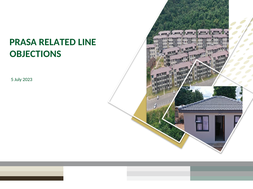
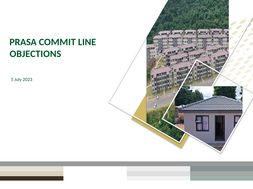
RELATED: RELATED -> COMMIT (57, 42)
